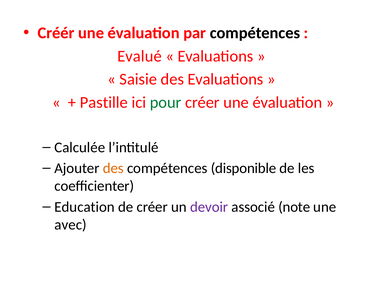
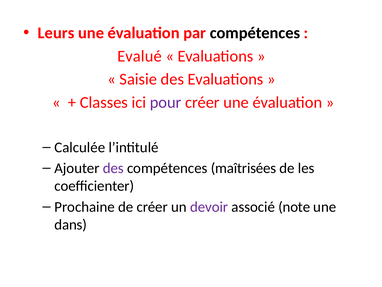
Créér: Créér -> Leurs (56, 33)
Pastille: Pastille -> Classes (104, 102)
pour colour: green -> purple (166, 102)
des colour: orange -> purple (113, 168)
disponible: disponible -> maîtrisées (244, 168)
Education: Education -> Prochaine (85, 207)
avec: avec -> dans (71, 224)
